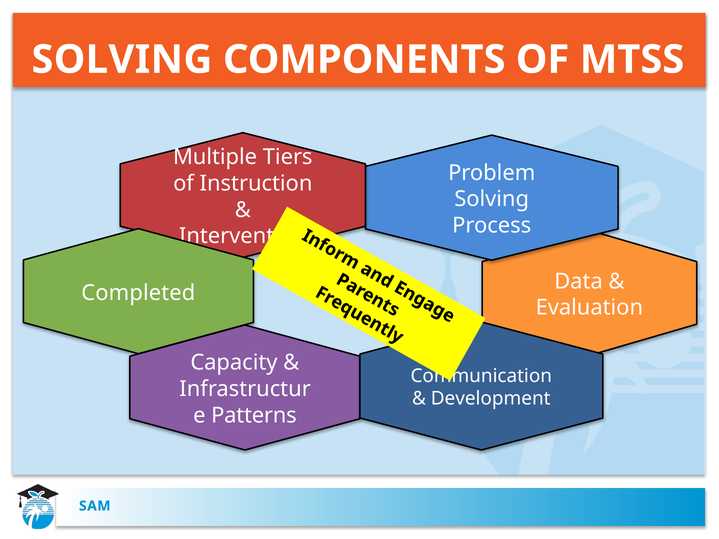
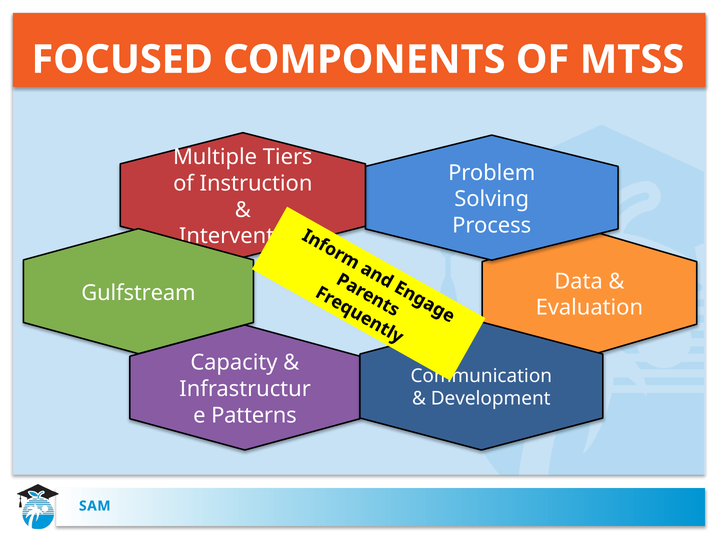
SOLVING: SOLVING -> FOCUSED (122, 60)
Completed: Completed -> Gulfstream (138, 293)
